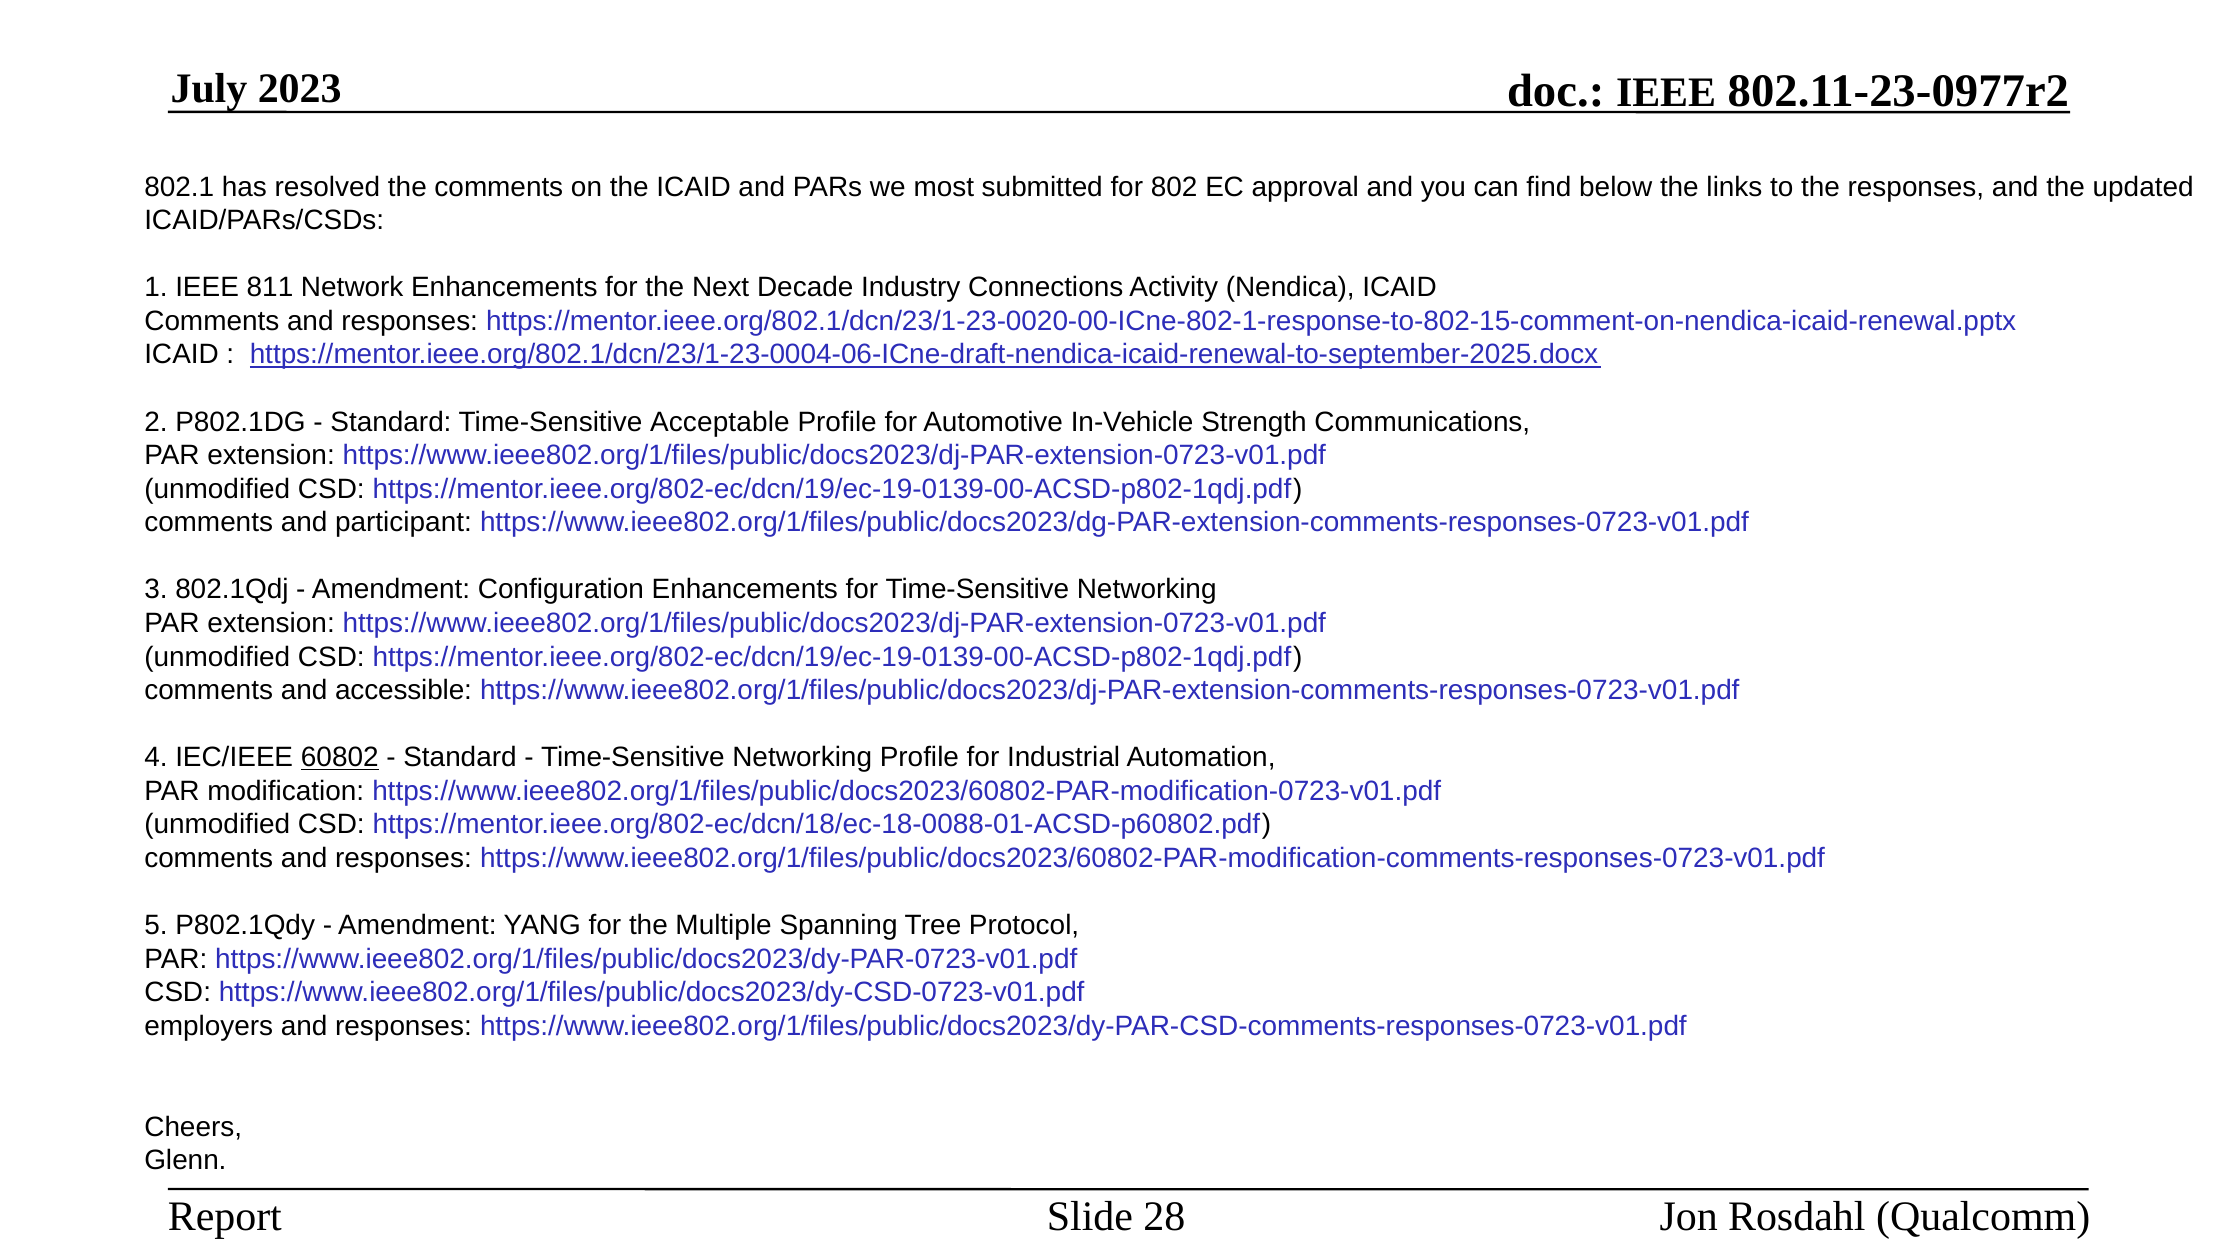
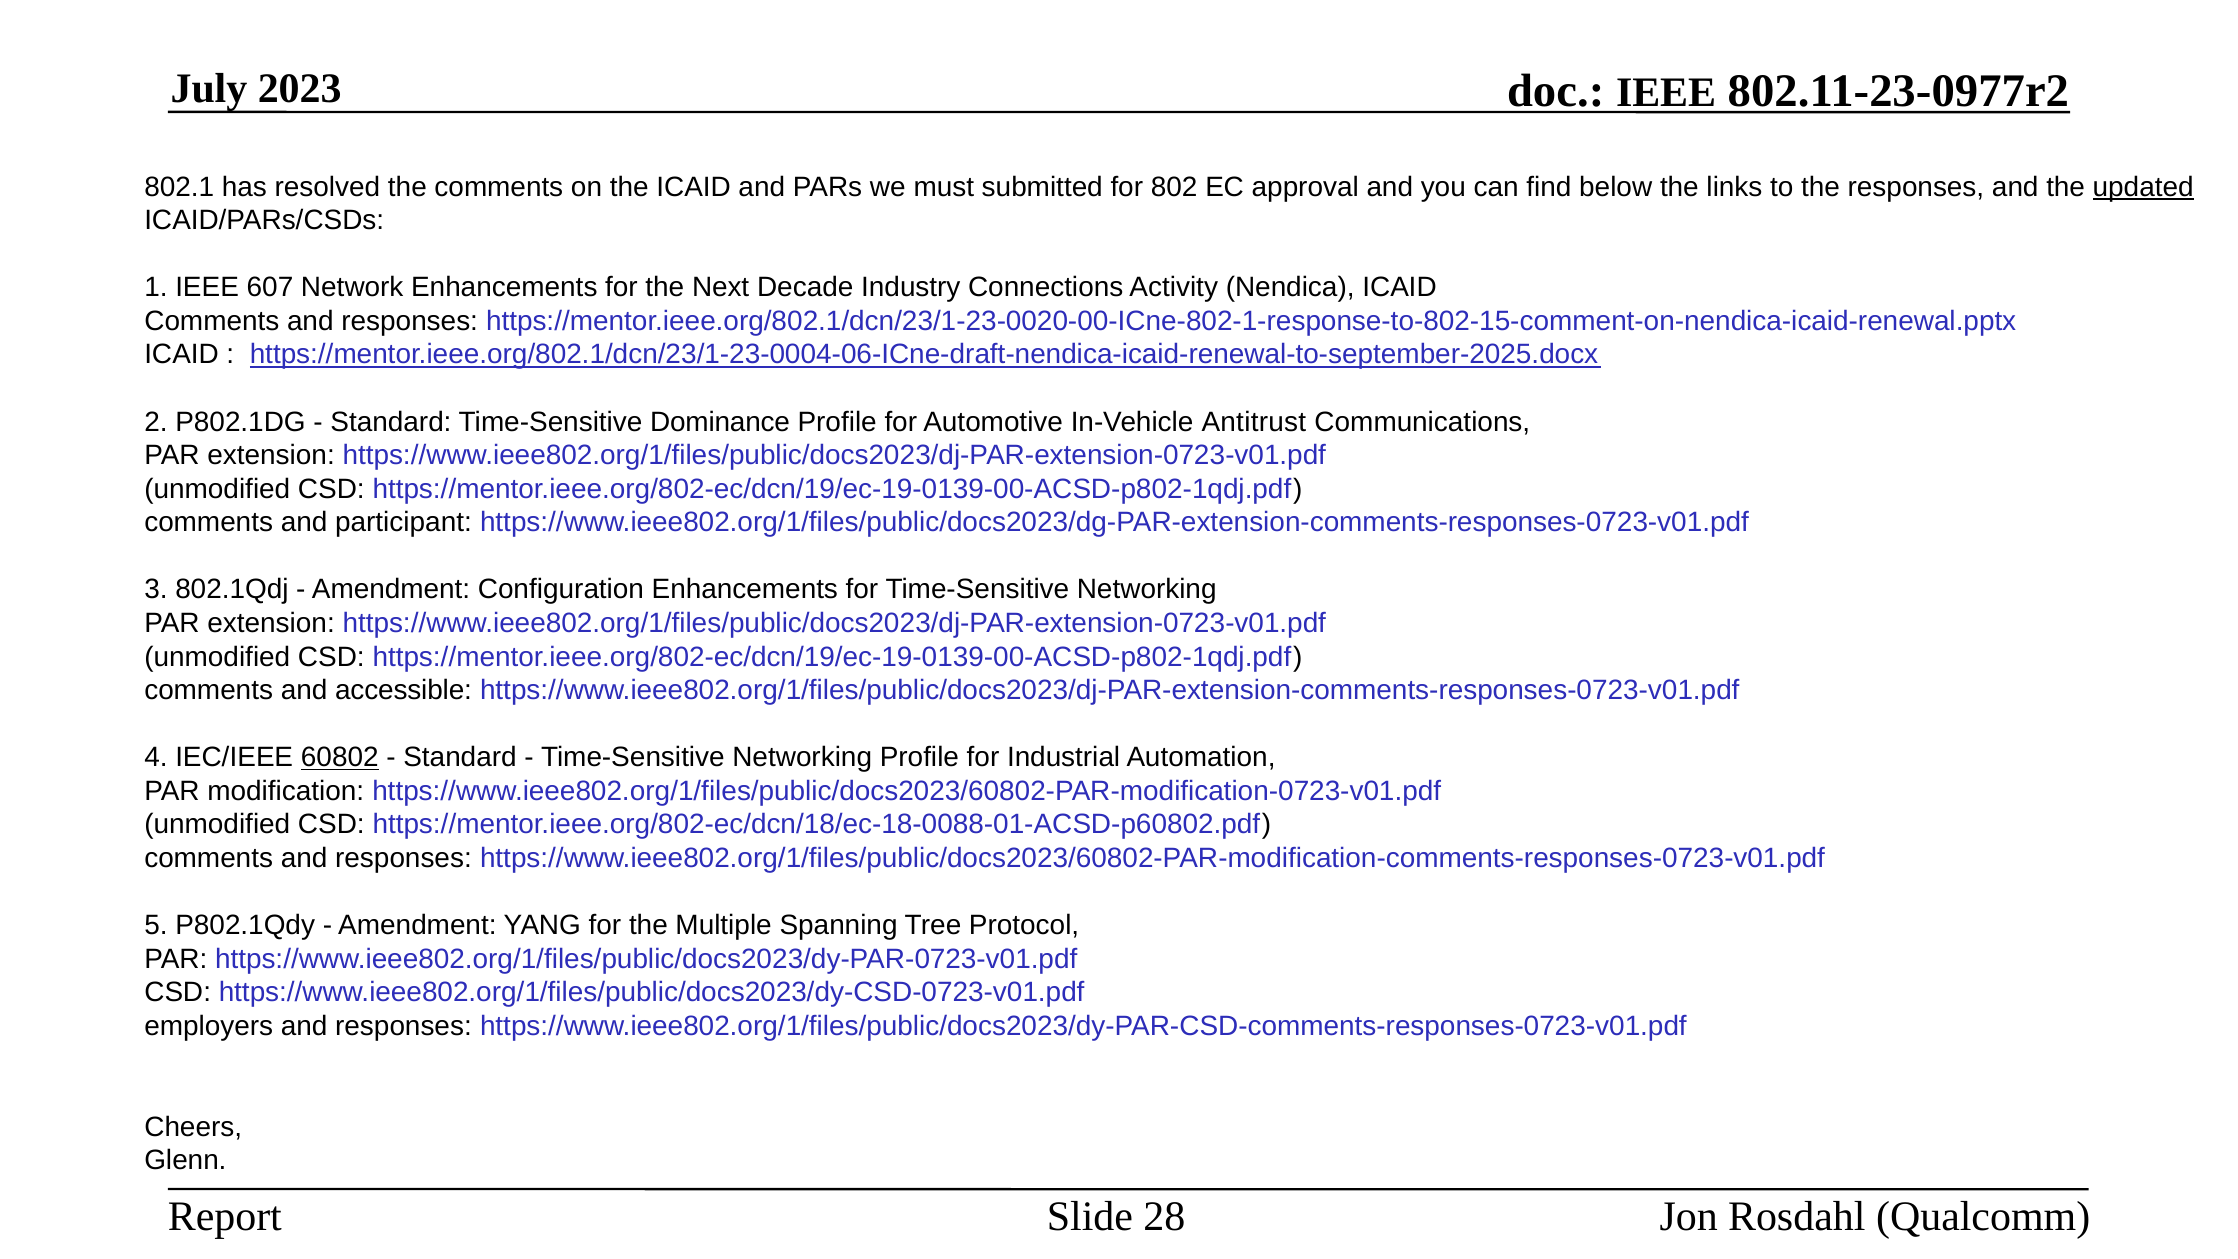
most: most -> must (944, 187)
updated underline: none -> present (2143, 187)
811: 811 -> 607 (270, 288)
Acceptable: Acceptable -> Dominance (720, 422)
Strength: Strength -> Antitrust (1254, 422)
